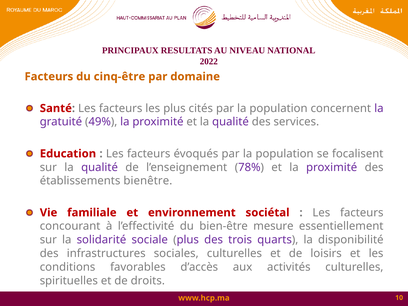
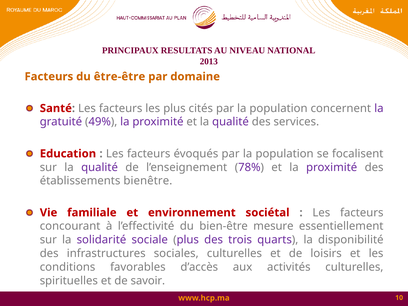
2022: 2022 -> 2013 (209, 61)
cinq-être: cinq-être -> être-être (119, 77)
droits: droits -> savoir (148, 281)
